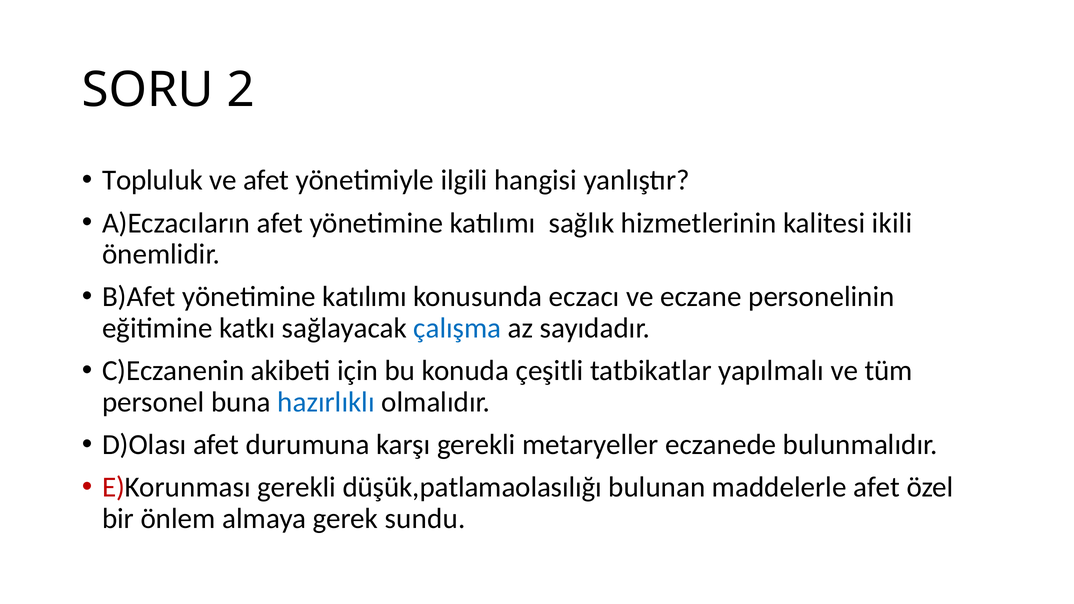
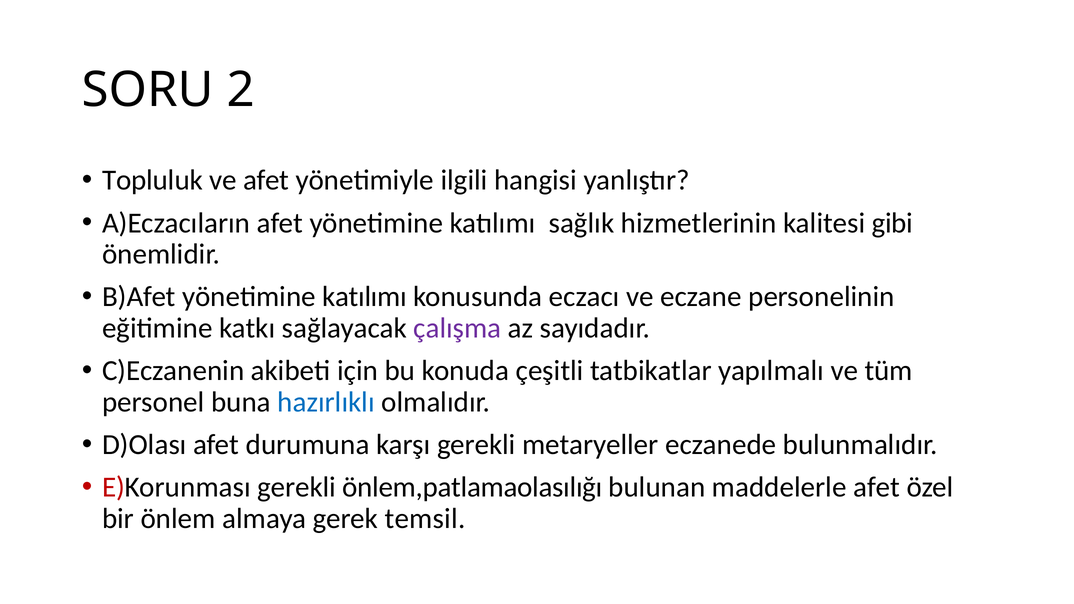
ikili: ikili -> gibi (892, 223)
çalışma colour: blue -> purple (457, 328)
düşük,patlamaolasılığı: düşük,patlamaolasılığı -> önlem,patlamaolasılığı (472, 487)
sundu: sundu -> temsil (425, 519)
